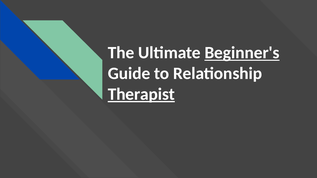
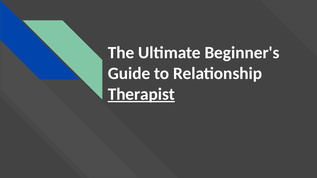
Beginner's underline: present -> none (242, 53)
